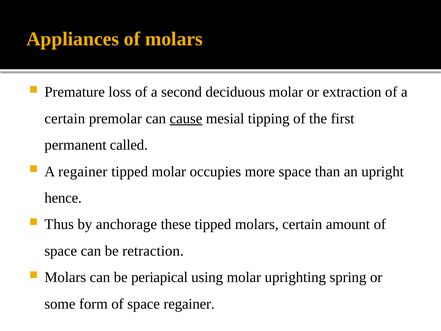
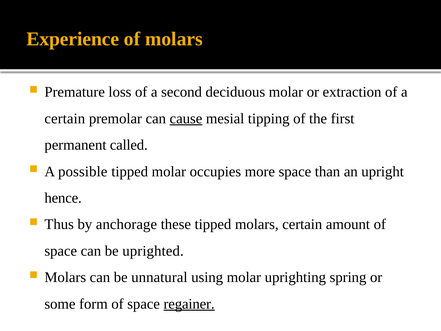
Appliances: Appliances -> Experience (73, 39)
A regainer: regainer -> possible (83, 171)
retraction: retraction -> uprighted (153, 251)
periapical: periapical -> unnatural (159, 277)
regainer underline: none -> present (189, 304)
